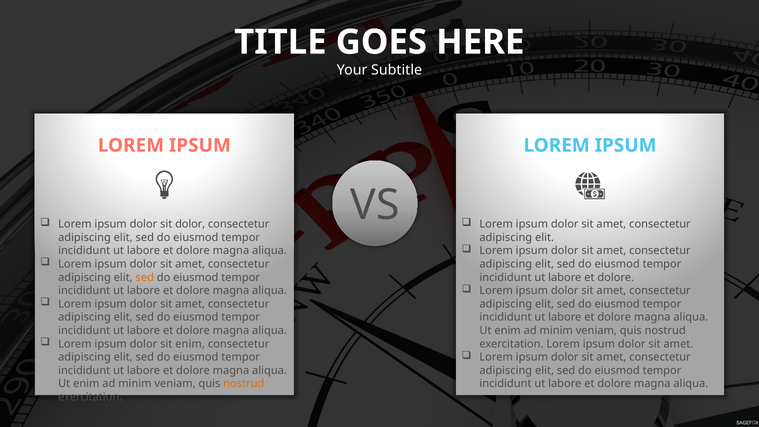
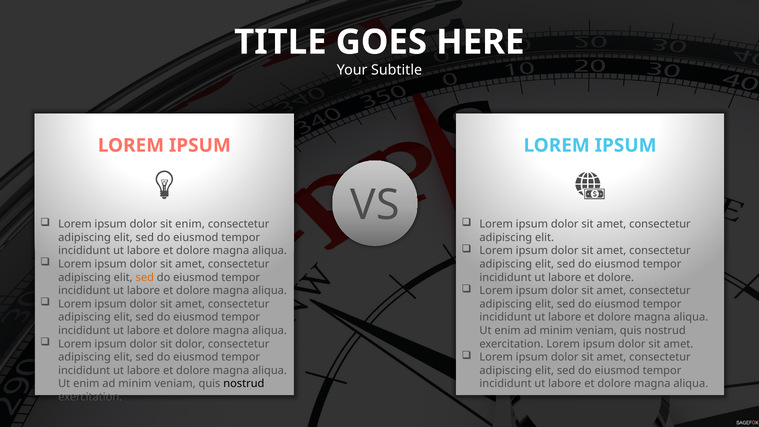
sit dolor: dolor -> enim (190, 224)
sit enim: enim -> dolor (190, 344)
nostrud colour: orange -> black (244, 384)
